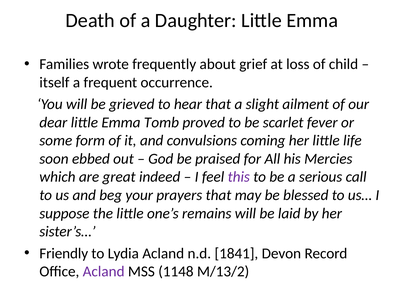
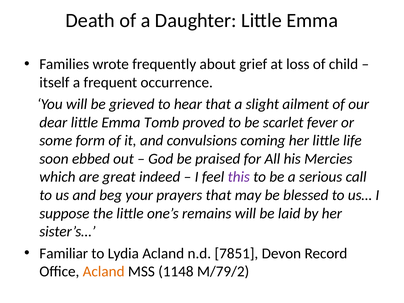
Friendly: Friendly -> Familiar (64, 253)
1841: 1841 -> 7851 (236, 253)
Acland colour: purple -> orange (104, 272)
M/13/2: M/13/2 -> M/79/2 (223, 272)
